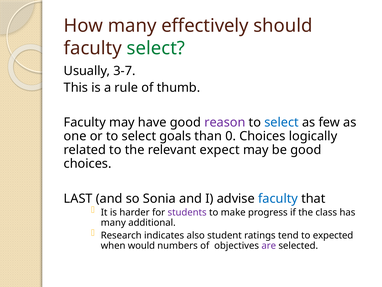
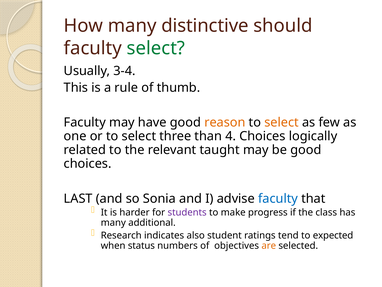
effectively: effectively -> distinctive (205, 26)
3-7: 3-7 -> 3-4 (124, 71)
reason colour: purple -> orange (225, 122)
select colour: blue -> orange (281, 122)
goals: goals -> three (175, 136)
0: 0 -> 4 (231, 136)
expect: expect -> taught (220, 150)
would: would -> status (141, 245)
are colour: purple -> orange (269, 245)
